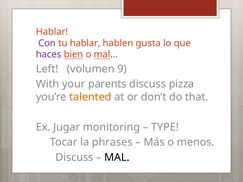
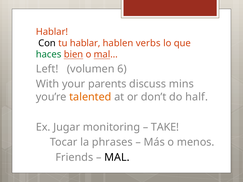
Con colour: purple -> black (47, 43)
gusta: gusta -> verbs (148, 43)
haces colour: purple -> green (49, 55)
9: 9 -> 6 (122, 69)
pizza: pizza -> mins (181, 84)
that: that -> half (197, 97)
TYPE: TYPE -> TAKE (165, 127)
Discuss: Discuss -> Friends (74, 158)
